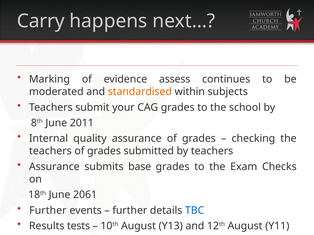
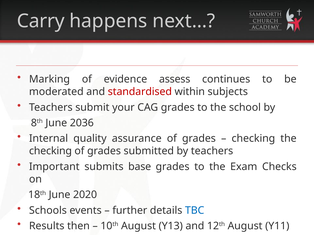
standardised colour: orange -> red (140, 92)
2011: 2011 -> 2036 (82, 123)
teachers: teachers -> checking (50, 151)
Assurance: Assurance -> Important (54, 167)
2061: 2061 -> 2020 (85, 195)
Further: Further -> Schools (48, 211)
tests: tests -> then (78, 226)
